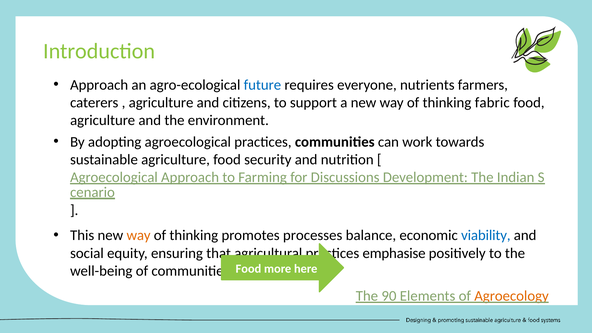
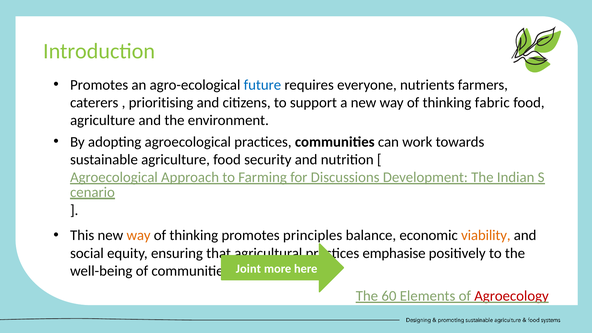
Approach: Approach -> Promotes (99, 85)
agriculture: agriculture -> prioritising (161, 103)
processes: processes -> principles (313, 235)
viability colour: blue -> orange (486, 235)
Food: Food -> Joint (248, 269)
90: 90 -> 60 (389, 296)
Agroecology colour: orange -> red (512, 296)
